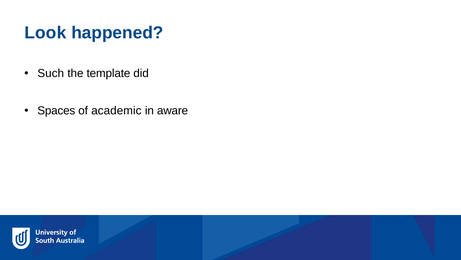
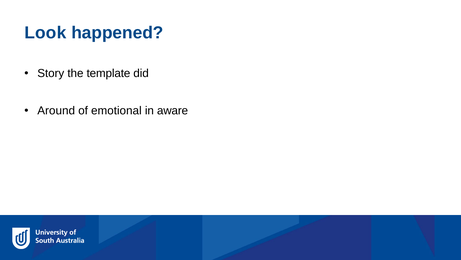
Such: Such -> Story (51, 73)
Spaces: Spaces -> Around (56, 110)
academic: academic -> emotional (116, 110)
